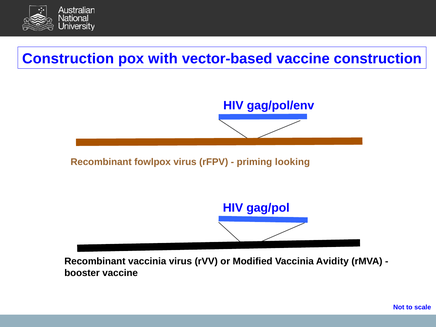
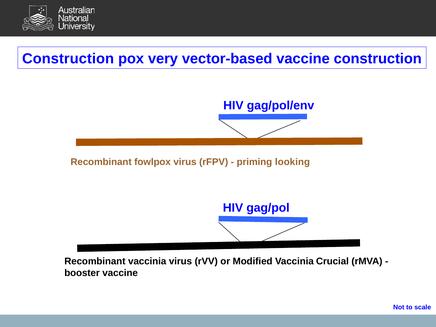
with: with -> very (163, 59)
Avidity: Avidity -> Crucial (332, 261)
